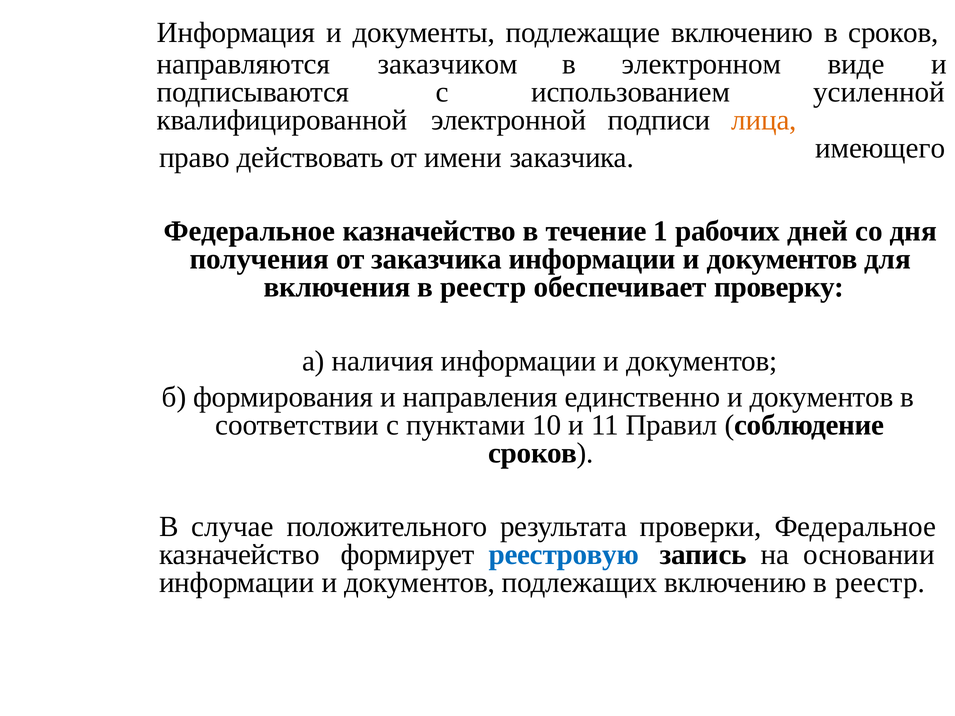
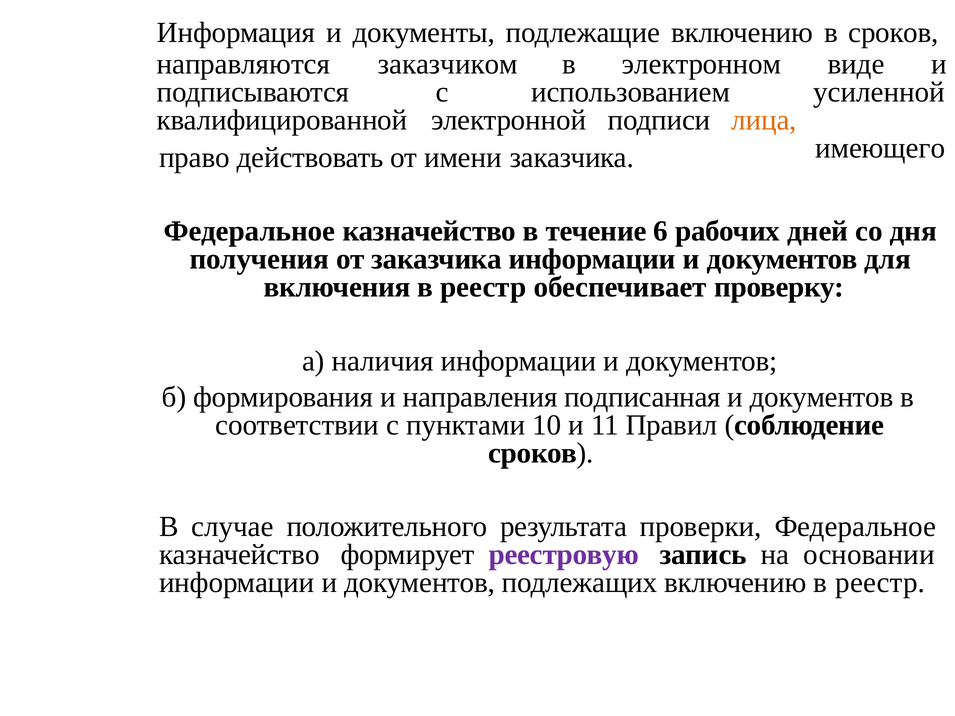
1: 1 -> 6 (661, 231)
единственно: единственно -> подписанная (642, 397)
реестровую colour: blue -> purple (564, 555)
